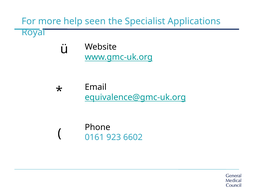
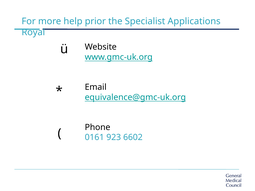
seen: seen -> prior (95, 21)
